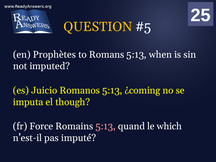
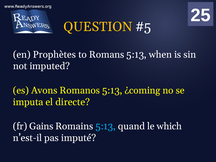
Juicio: Juicio -> Avons (44, 90)
though: though -> directe (73, 102)
Force: Force -> Gains (41, 126)
5:13 colour: pink -> light blue (106, 126)
